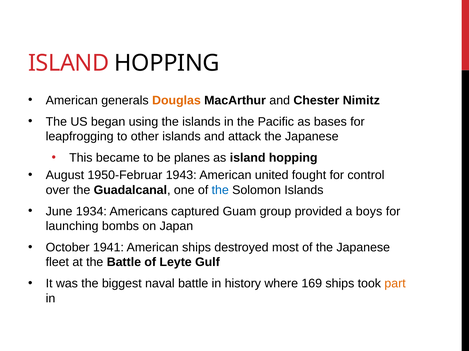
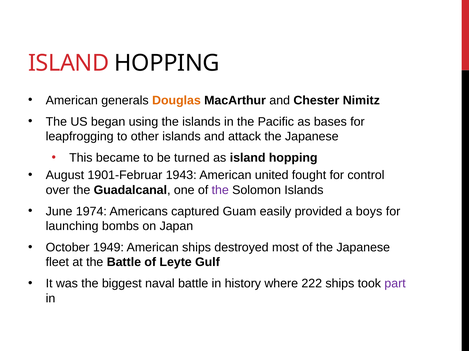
planes: planes -> turned (192, 158)
1950-Februar: 1950-Februar -> 1901-Februar (125, 176)
the colour: blue -> purple (220, 190)
1934: 1934 -> 1974 (91, 212)
group: group -> easily (275, 212)
1941: 1941 -> 1949 (108, 248)
169: 169 -> 222 (312, 284)
part colour: orange -> purple (395, 284)
